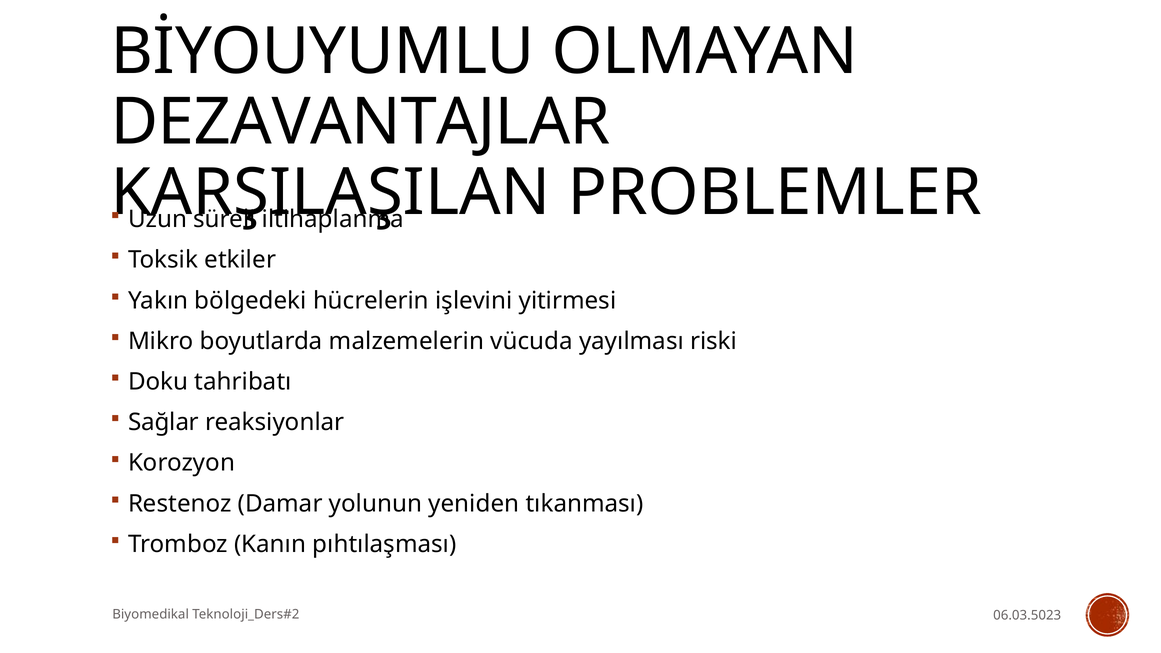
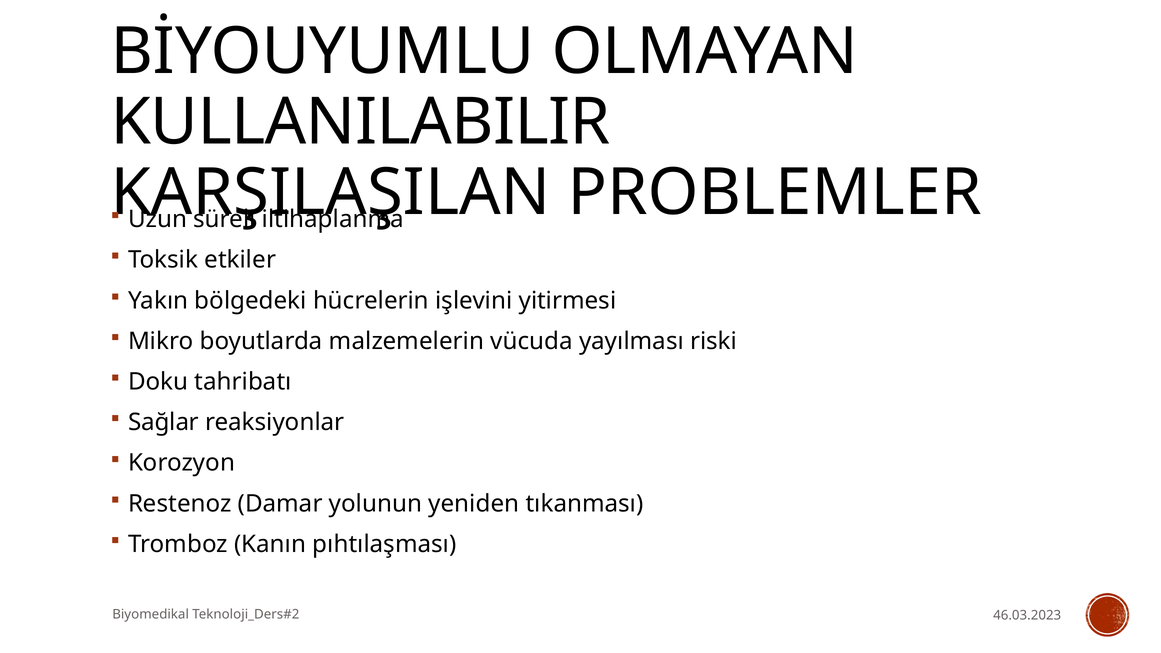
DEZAVANTAJLAR: DEZAVANTAJLAR -> KULLANILABILIR (361, 122)
06.03.5023: 06.03.5023 -> 46.03.2023 (1027, 616)
